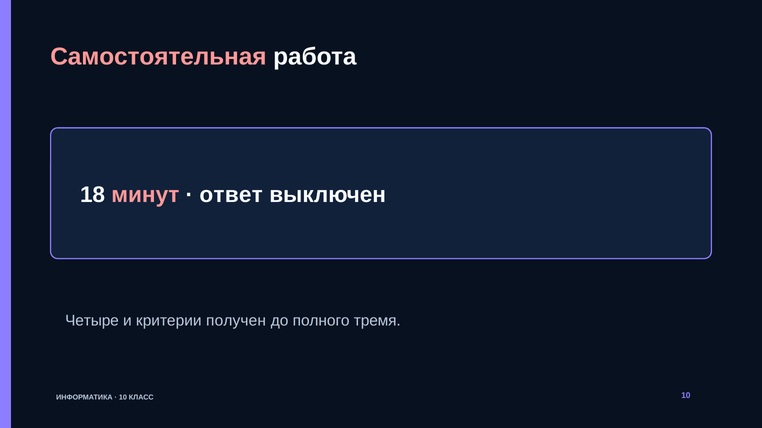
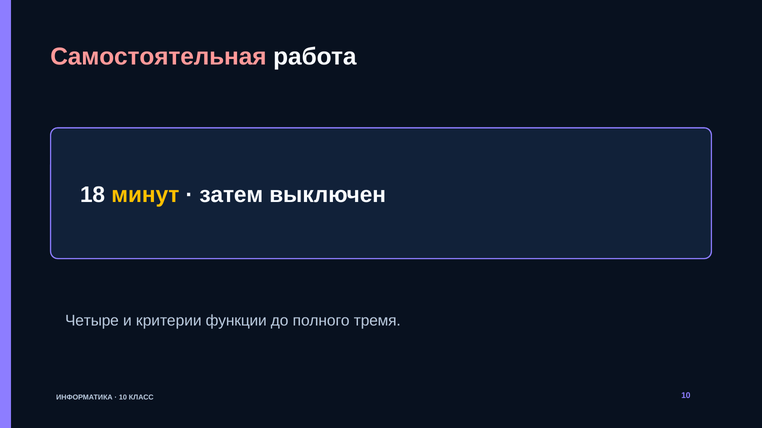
минут colour: pink -> yellow (145, 195)
ответ: ответ -> затем (231, 195)
получен: получен -> функции (236, 321)
